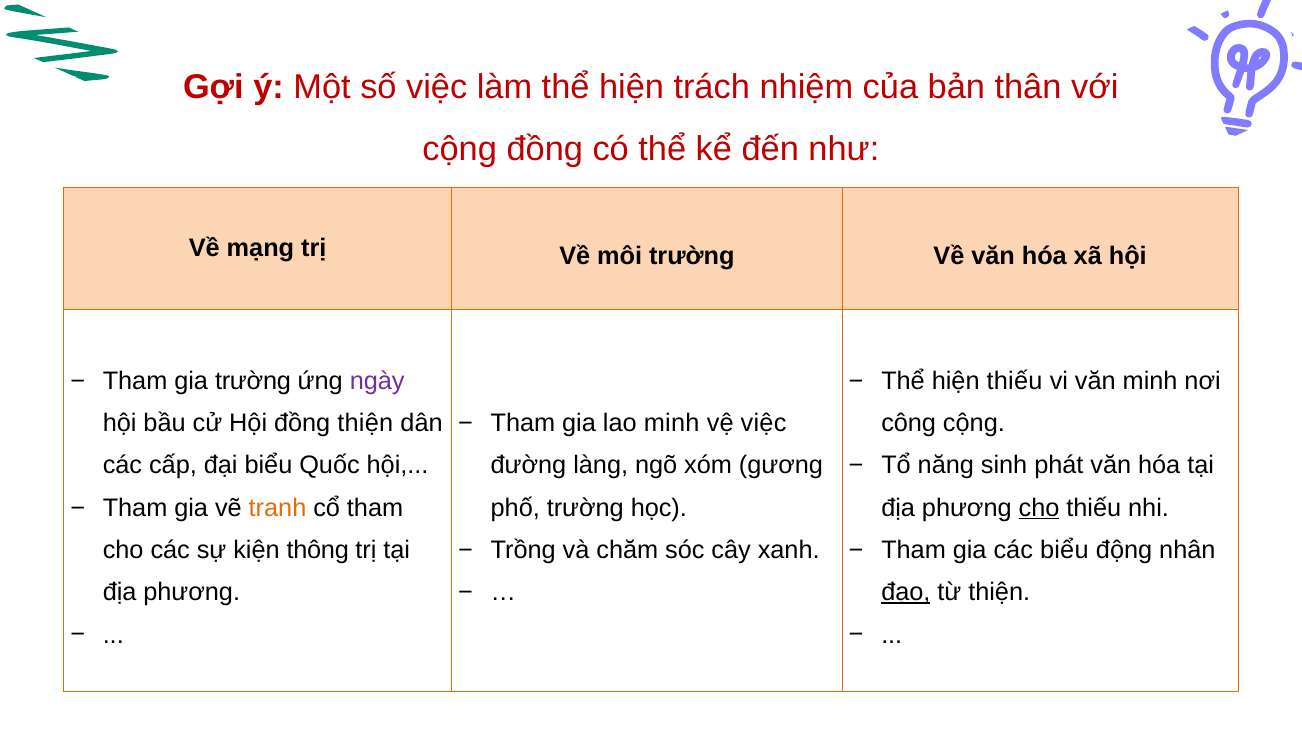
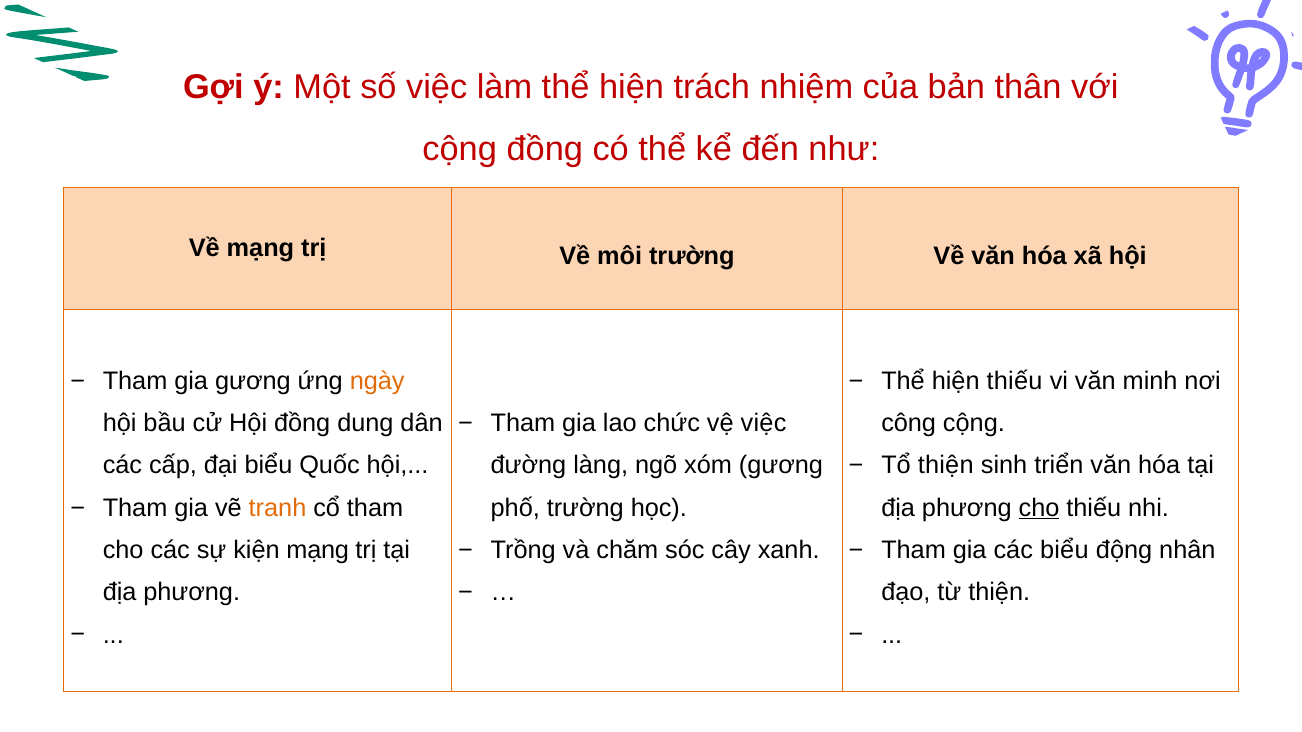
gia trường: trường -> gương (253, 381)
ngày colour: purple -> orange (377, 381)
đồng thiện: thiện -> dung (365, 423)
lao minh: minh -> chức (672, 423)
Tổ năng: năng -> thiện (946, 466)
phát: phát -> triển (1059, 466)
kiện thông: thông -> mạng (318, 550)
đạo underline: present -> none (906, 593)
